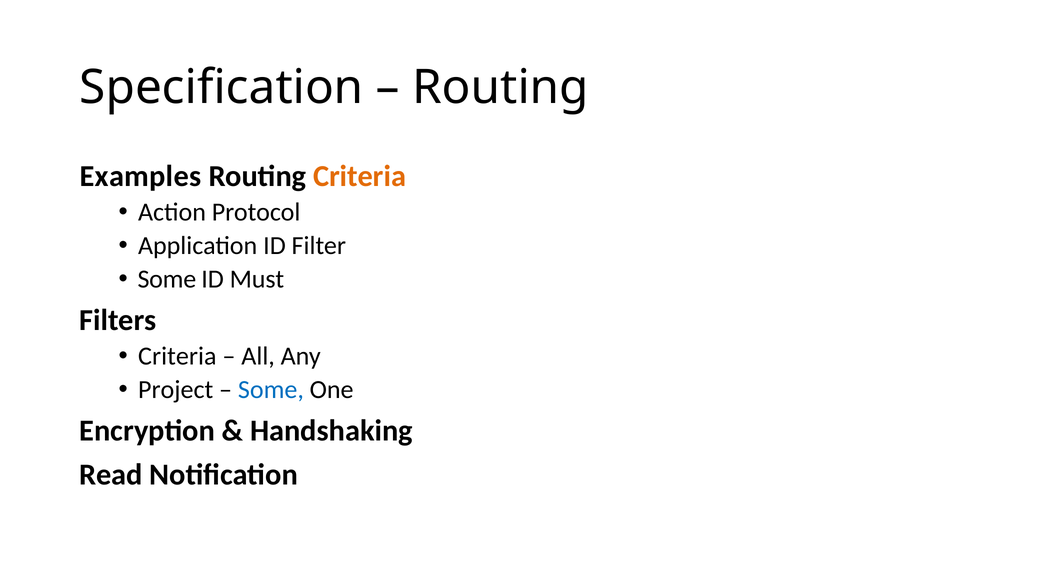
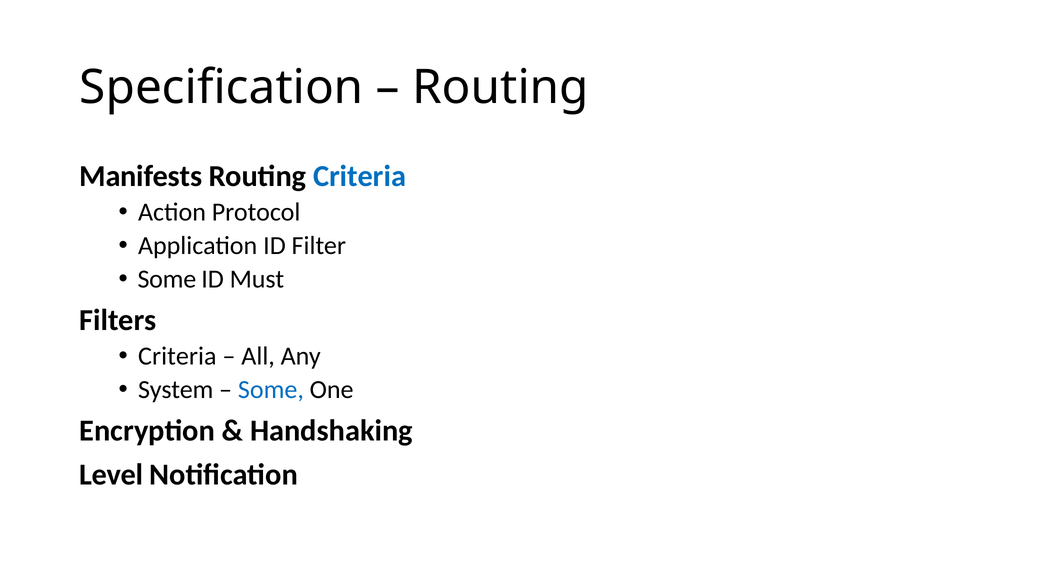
Examples: Examples -> Manifests (141, 176)
Criteria colour: orange -> blue (360, 176)
Project: Project -> System (176, 390)
Read: Read -> Level (111, 475)
